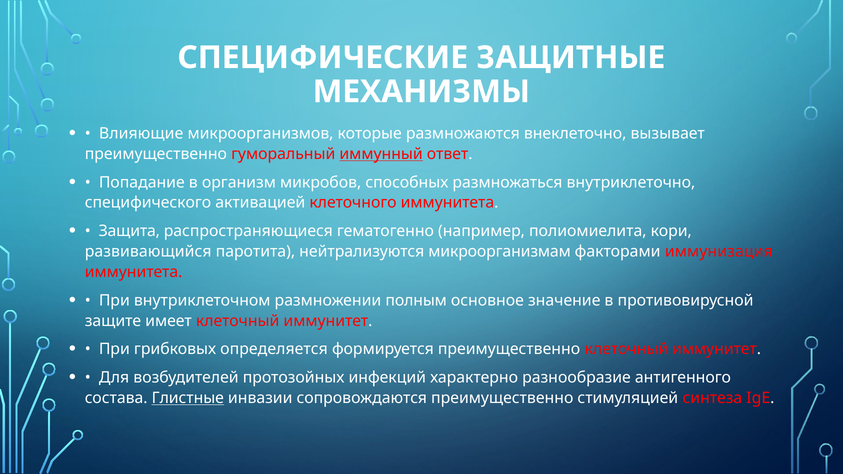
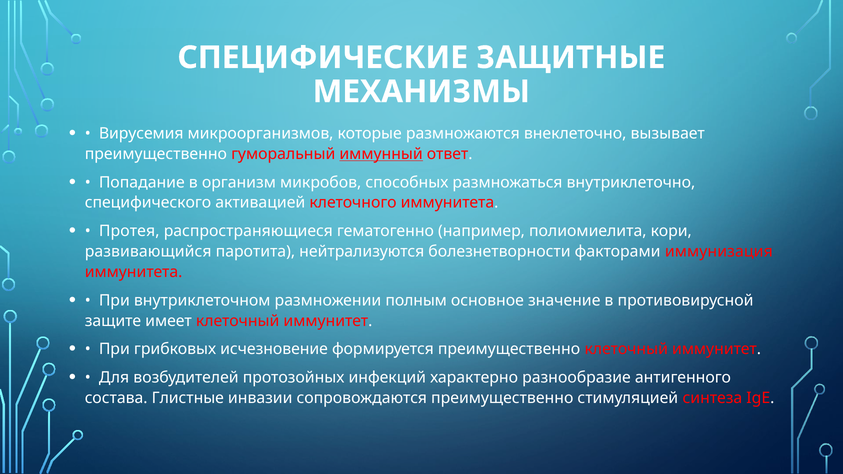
Влияющие: Влияющие -> Вирусемия (141, 134)
Защита: Защита -> Протея (129, 231)
микроорганизмам: микроорганизмам -> болезнетворности (499, 252)
определяется: определяется -> исчезновение (274, 349)
Глистные underline: present -> none (188, 398)
